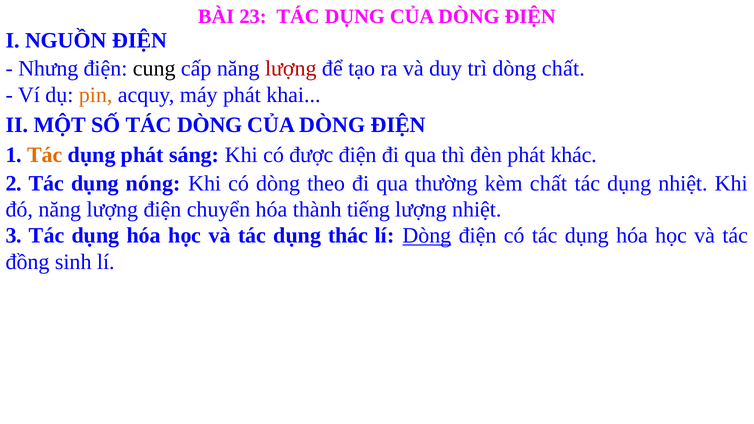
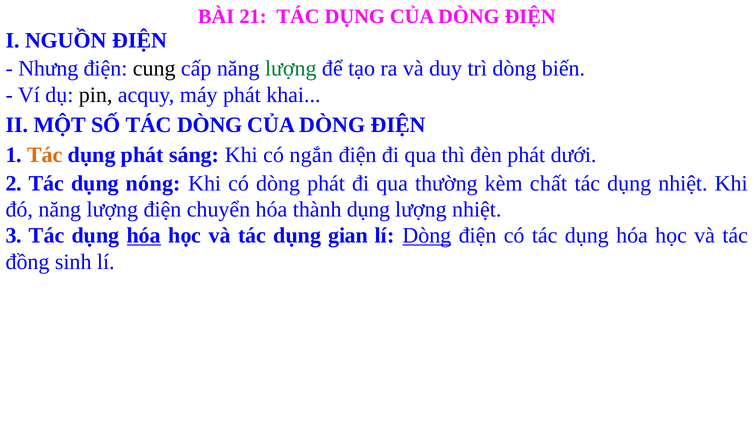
23: 23 -> 21 (253, 16)
lượng colour: red -> green (291, 69)
dòng chất: chất -> biến (563, 69)
pin colour: orange -> black (96, 95)
được: được -> ngắn (311, 155)
khác: khác -> dưới (574, 155)
dòng theo: theo -> phát (326, 183)
thành tiếng: tiếng -> dụng (368, 210)
hóa underline: none -> present (144, 236)
thác: thác -> gian (348, 236)
